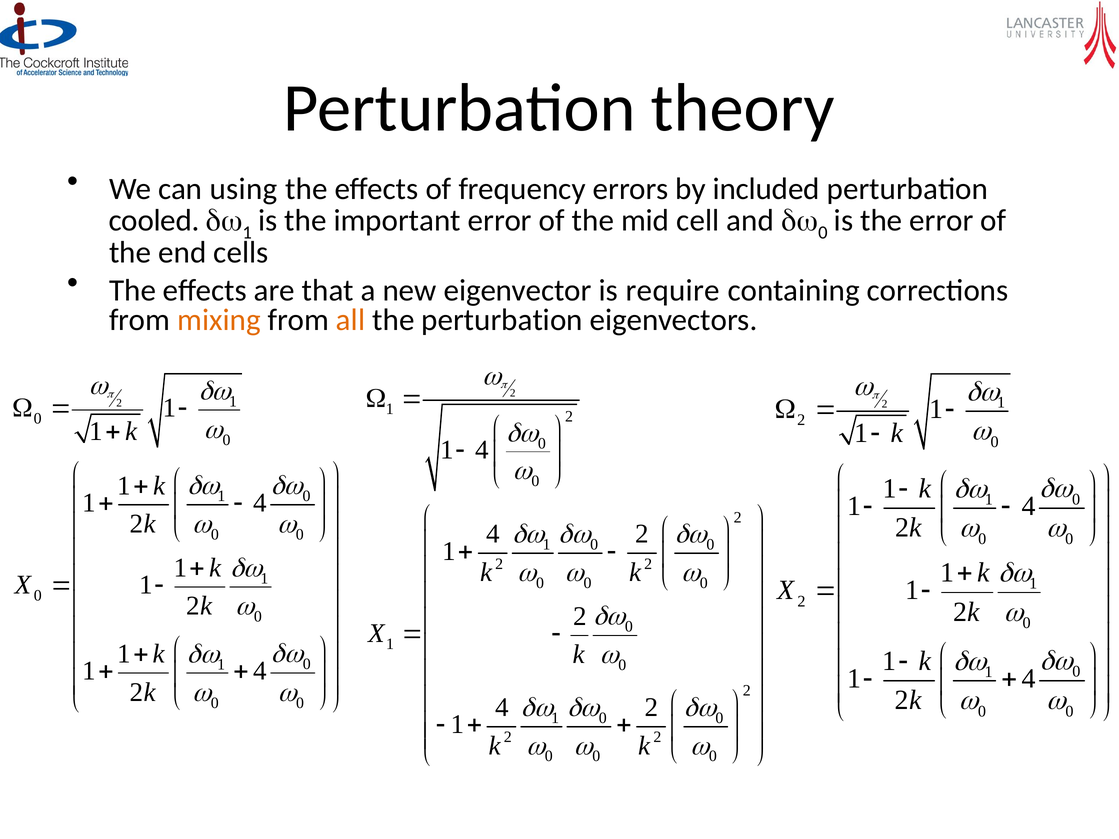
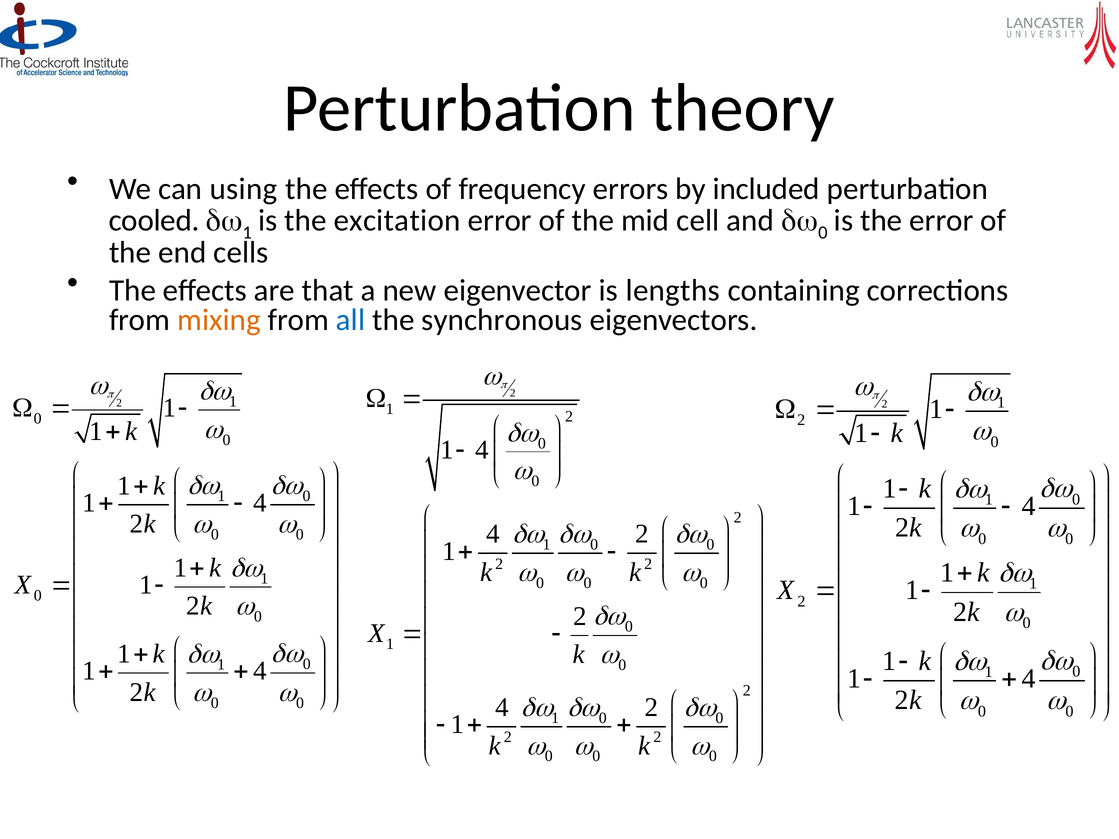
important: important -> excitation (397, 220)
require: require -> lengths (673, 290)
all colour: orange -> blue (351, 320)
the perturbation: perturbation -> synchronous (502, 320)
